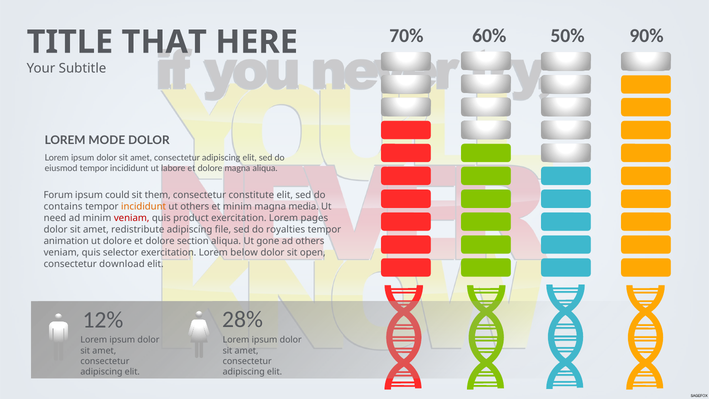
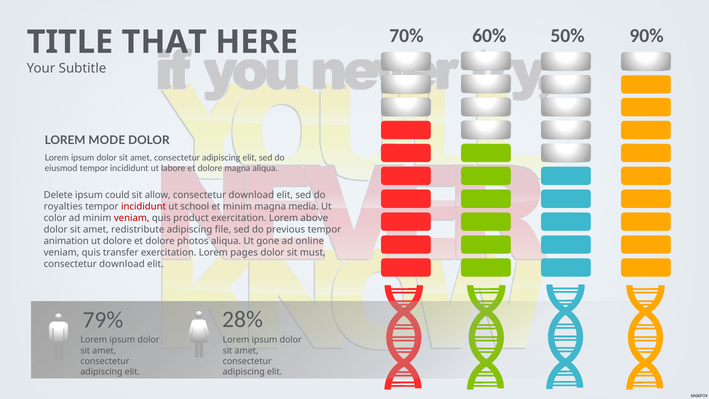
Forum: Forum -> Delete (58, 195)
them: them -> allow (158, 195)
constitute: constitute -> download (251, 195)
contains: contains -> royalties (63, 206)
incididunt colour: orange -> red (144, 206)
ut others: others -> school (195, 206)
need: need -> color (55, 218)
pages: pages -> above (314, 218)
royalties: royalties -> previous (286, 230)
section: section -> photos (193, 241)
ad others: others -> online (310, 241)
selector: selector -> transfer (121, 253)
below: below -> pages (244, 253)
open: open -> must (313, 253)
12%: 12% -> 79% (103, 320)
